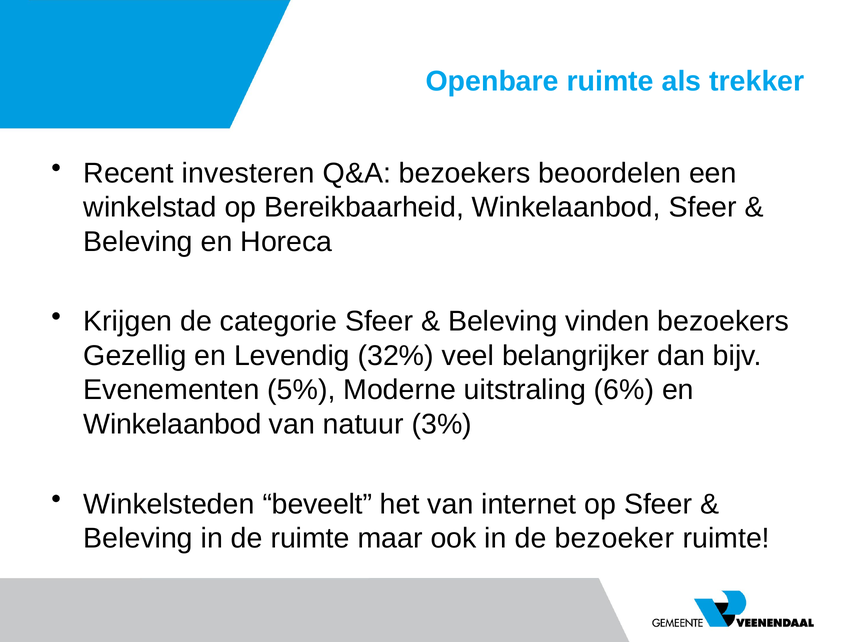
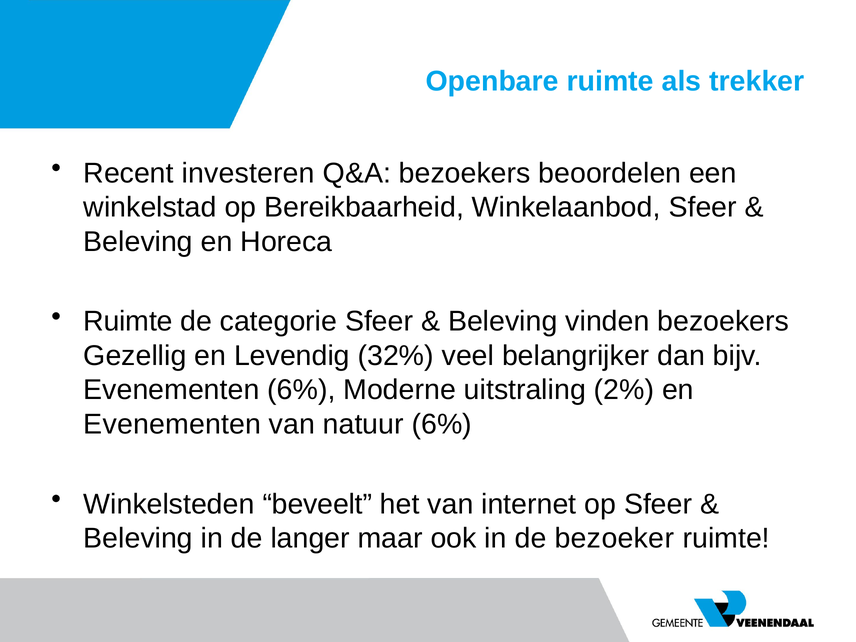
Krijgen: Krijgen -> Ruimte (128, 322)
Evenementen 5%: 5% -> 6% (301, 390)
6%: 6% -> 2% (624, 390)
Winkelaanbod: Winkelaanbod -> Evenementen (172, 424)
natuur 3%: 3% -> 6% (442, 424)
de ruimte: ruimte -> langer (310, 538)
